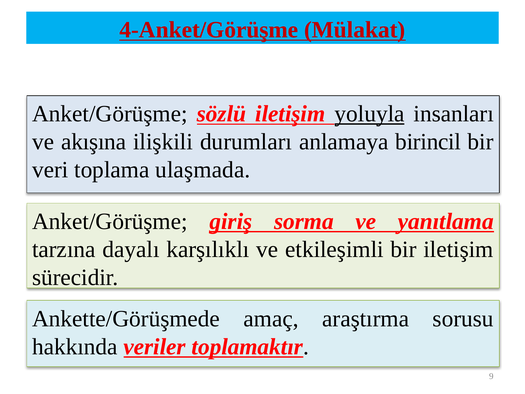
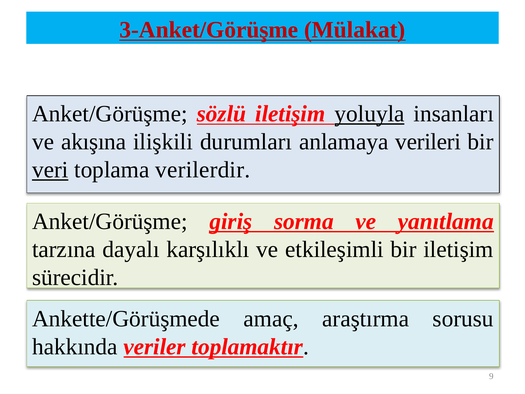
4-Anket/Görüşme: 4-Anket/Görüşme -> 3-Anket/Görüşme (209, 30)
birincil: birincil -> verileri (428, 142)
veri underline: none -> present (50, 170)
ulaşmada: ulaşmada -> verilerdir (203, 170)
